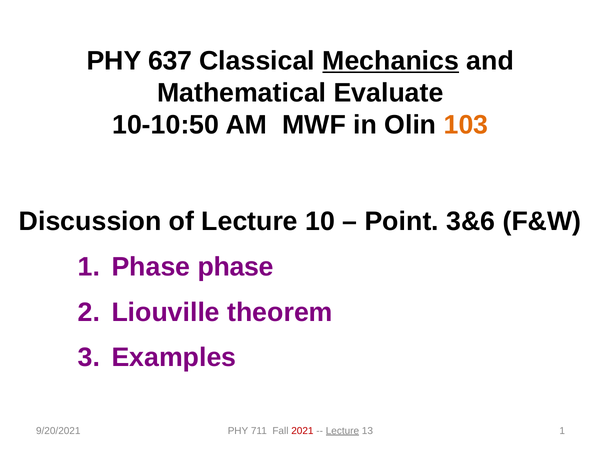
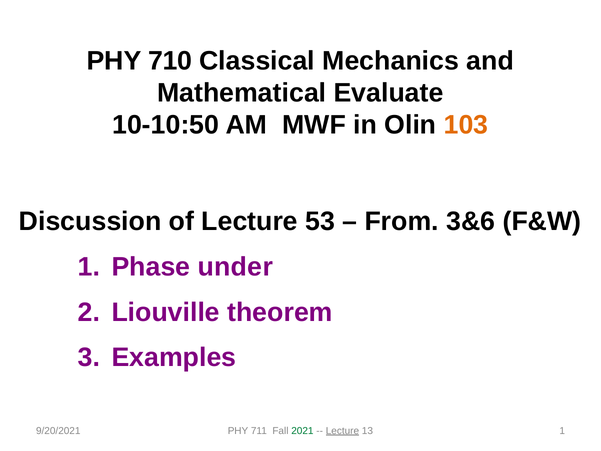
637: 637 -> 710 (170, 61)
Mechanics underline: present -> none (391, 61)
10: 10 -> 53 (320, 221)
Point: Point -> From (402, 221)
Phase phase: phase -> under (235, 267)
2021 colour: red -> green (302, 430)
